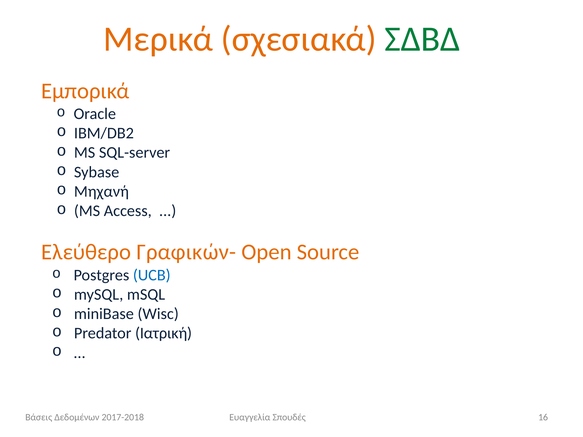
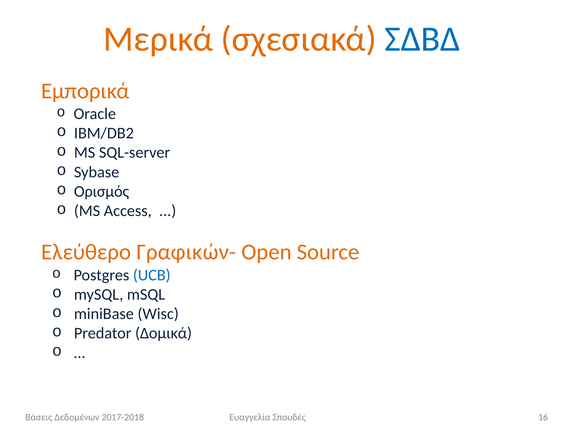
ΣΔΒΔ colour: green -> blue (422, 39)
Μηχανή: Μηχανή -> Ορισμός (102, 192)
Ιατρική: Ιατρική -> Δομικά (164, 334)
